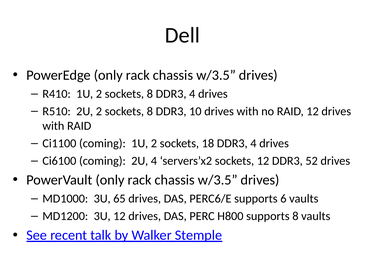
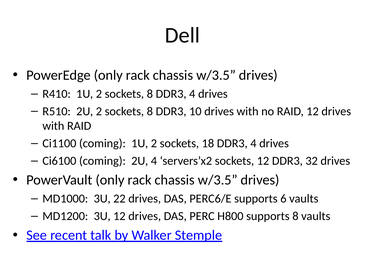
52: 52 -> 32 (312, 161)
65: 65 -> 22 (119, 198)
